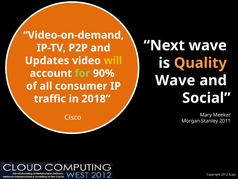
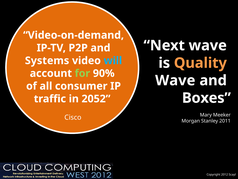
Updates: Updates -> Systems (47, 60)
will colour: yellow -> light blue (113, 60)
Social: Social -> Boxes (206, 98)
2018: 2018 -> 2052 (96, 99)
